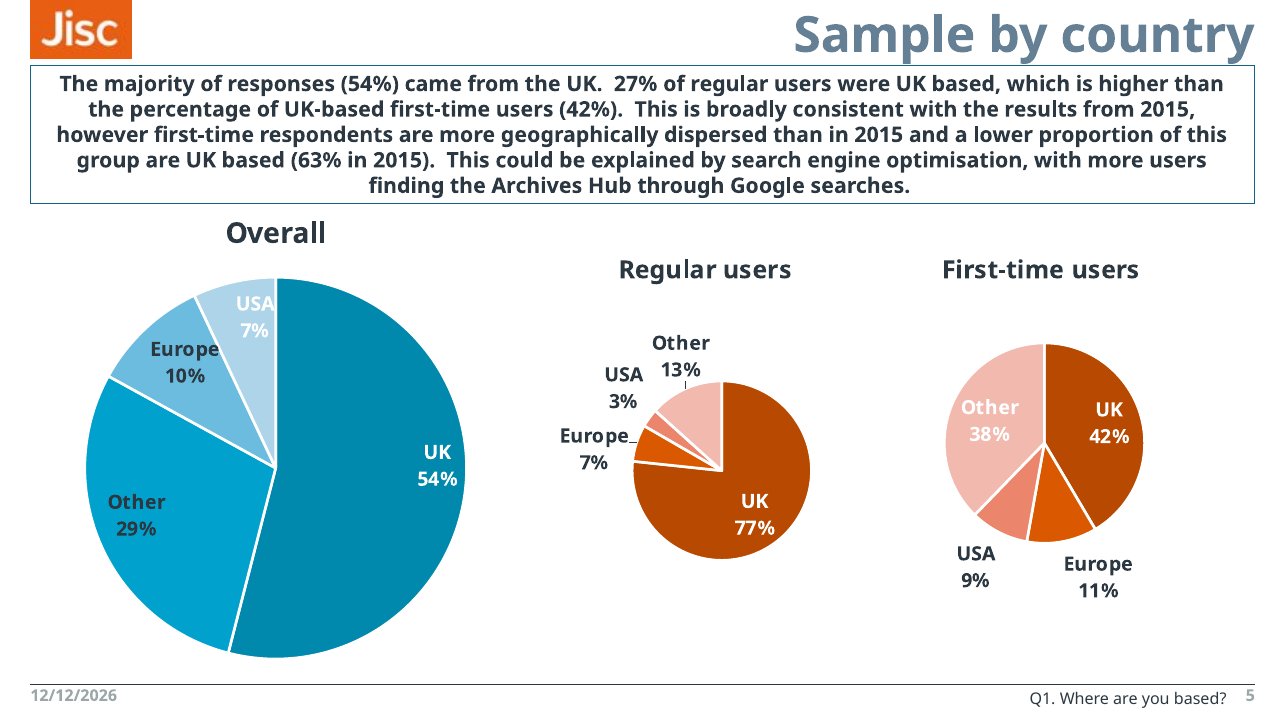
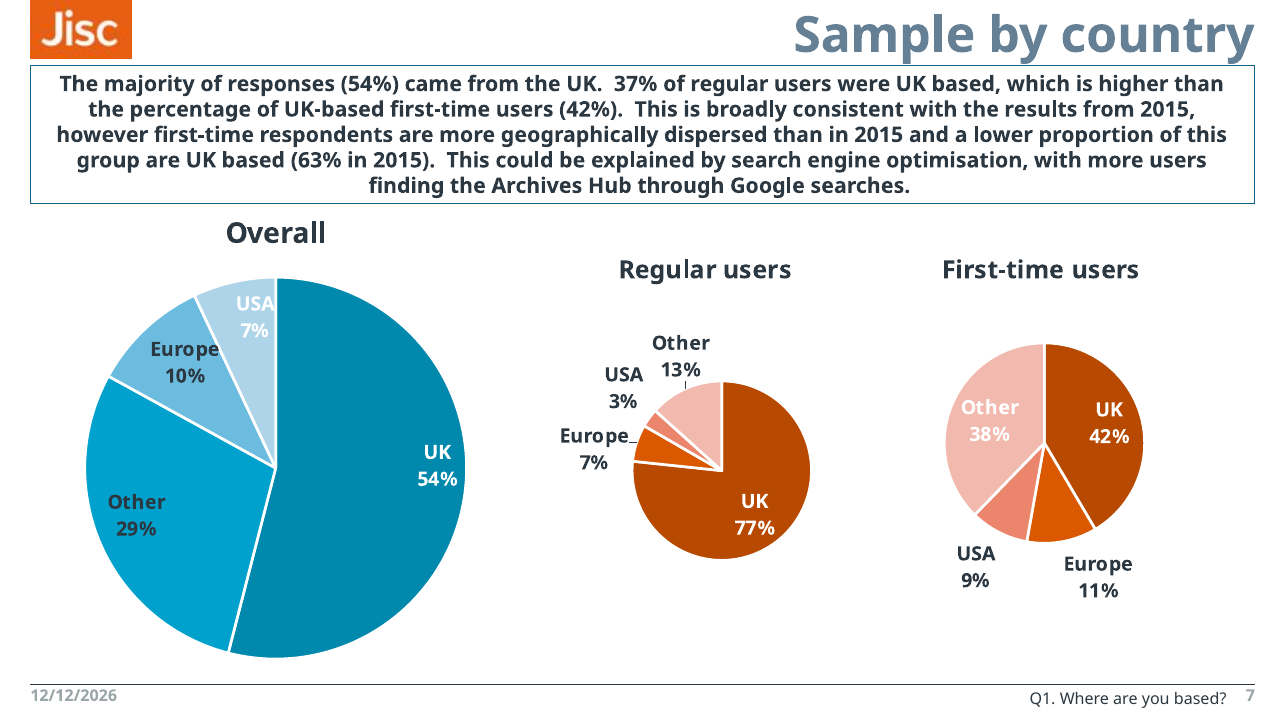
27%: 27% -> 37% (636, 84)
5: 5 -> 7 (1250, 695)
